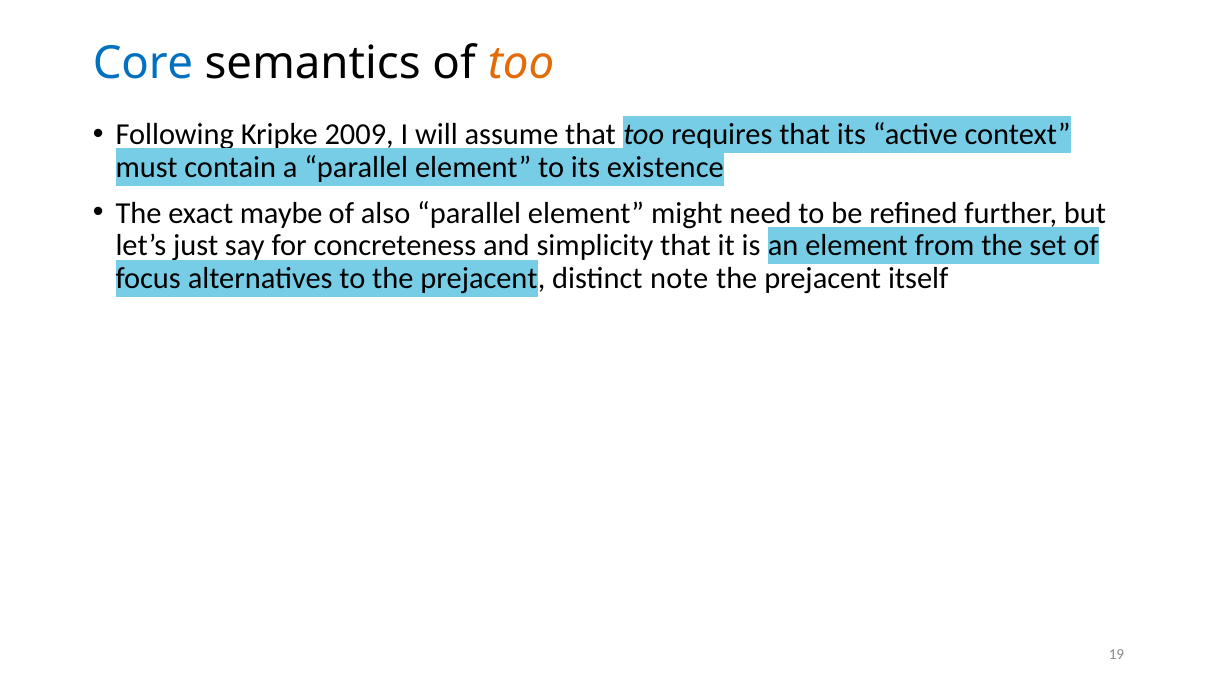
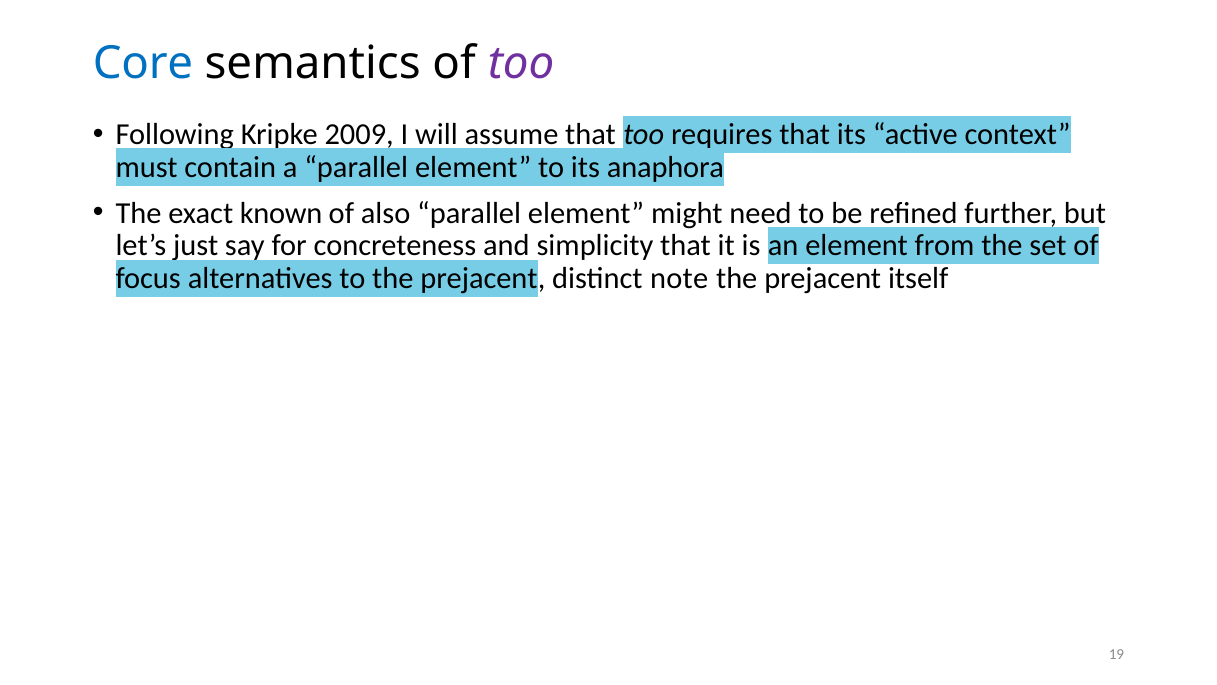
too colour: orange -> purple (521, 63)
existence: existence -> anaphora (665, 167)
maybe: maybe -> known (281, 213)
